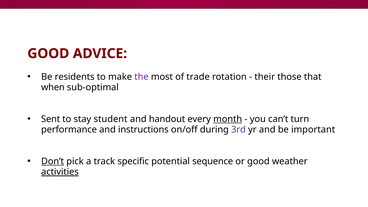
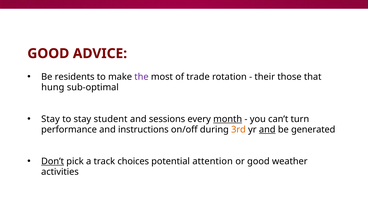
when: when -> hung (53, 87)
Sent: Sent -> Stay (51, 119)
handout: handout -> sessions (167, 119)
3rd colour: purple -> orange (238, 130)
and underline: none -> present (267, 130)
important: important -> generated (313, 130)
specific: specific -> choices (133, 161)
sequence: sequence -> attention (213, 161)
activities underline: present -> none (60, 172)
